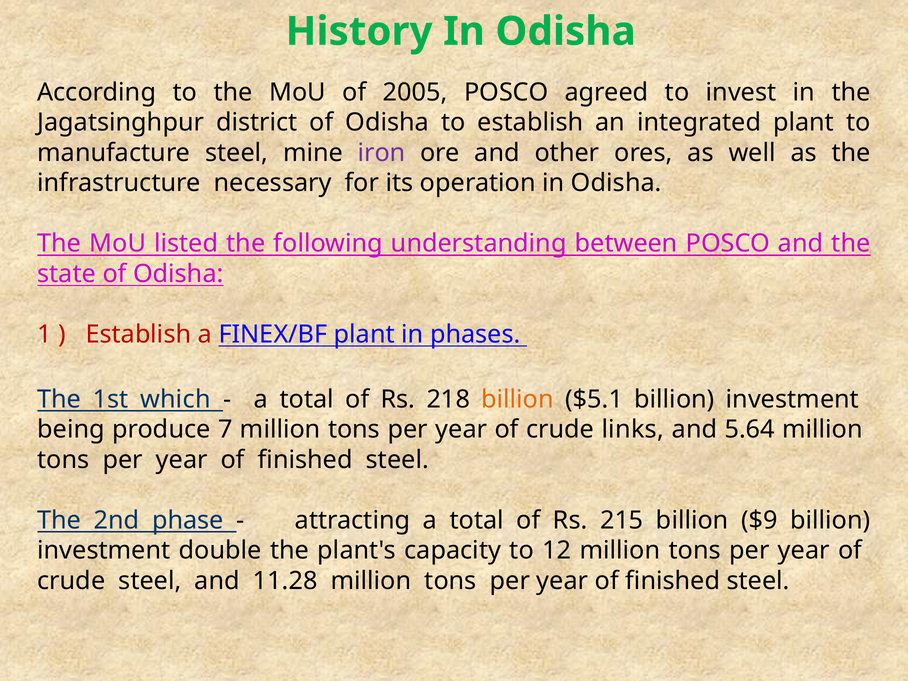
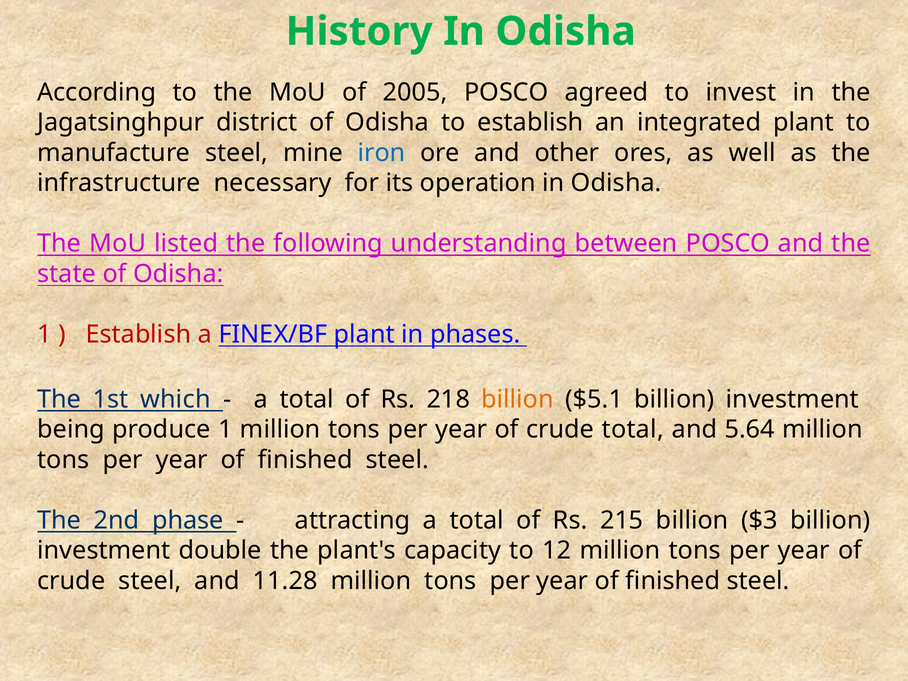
iron colour: purple -> blue (382, 153)
produce 7: 7 -> 1 (225, 430)
crude links: links -> total (633, 430)
$9: $9 -> $3 (759, 520)
